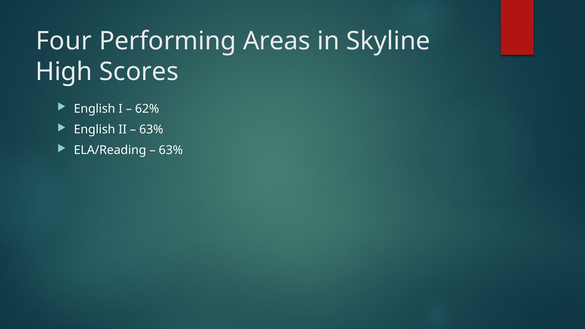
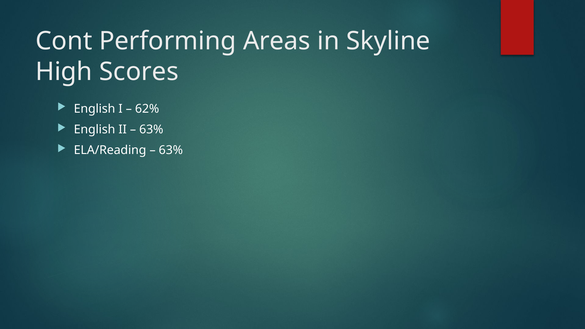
Four: Four -> Cont (64, 41)
